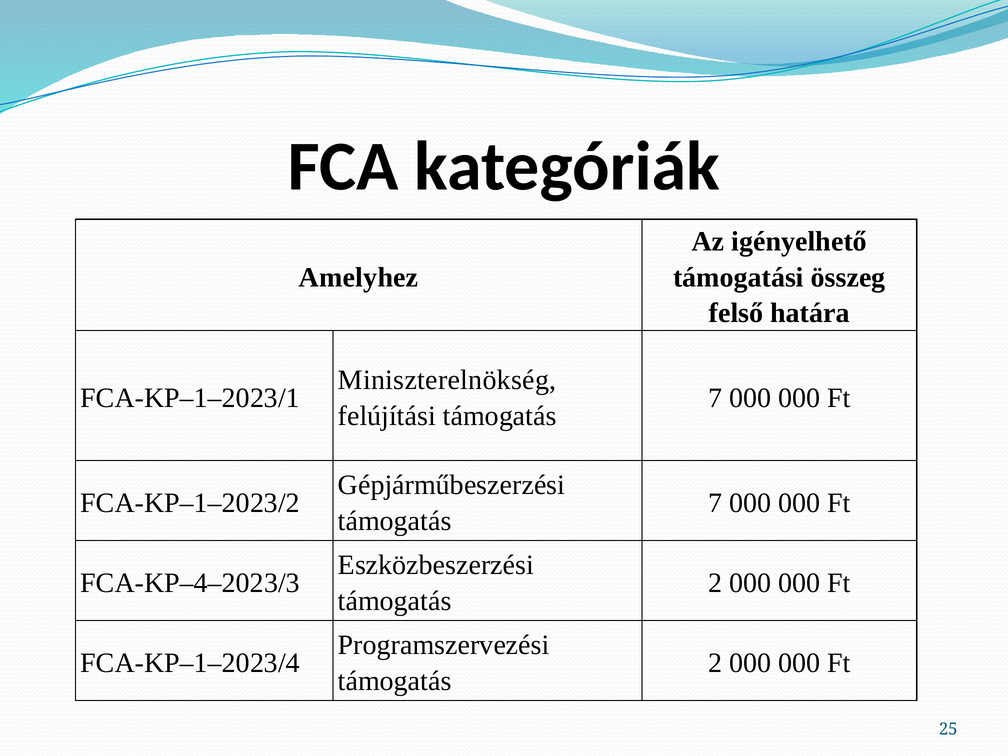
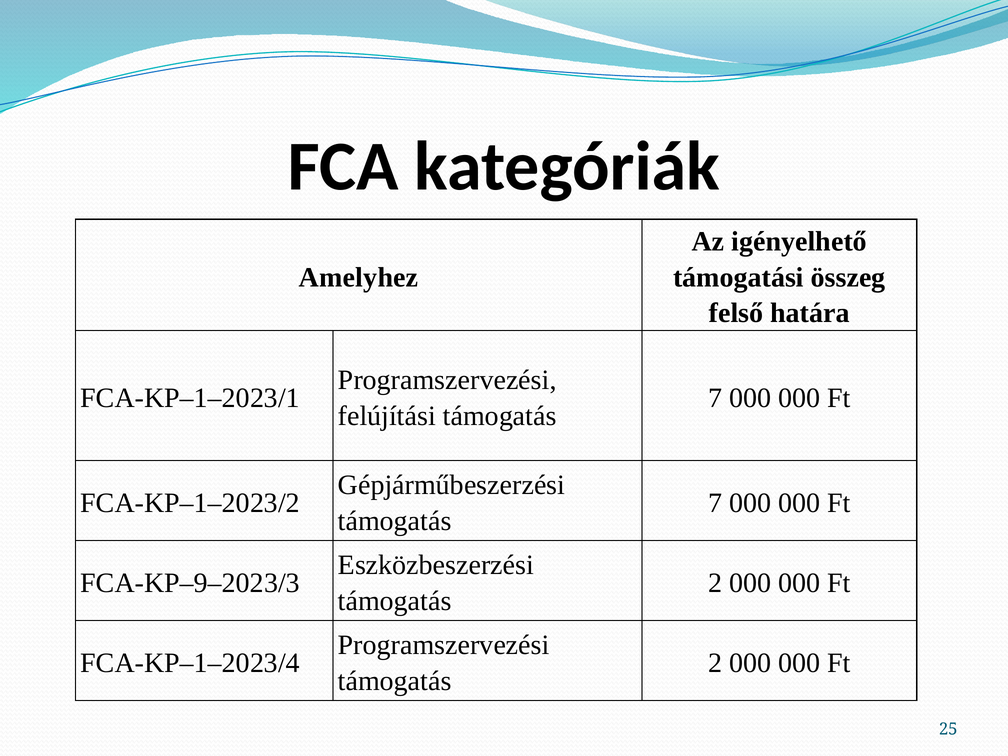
Miniszterelnökség: Miniszterelnökség -> Programszervezési (447, 380)
FCA-KP–4–2023/3: FCA-KP–4–2023/3 -> FCA-KP–9–2023/3 (190, 583)
